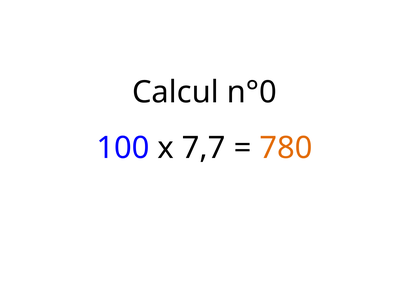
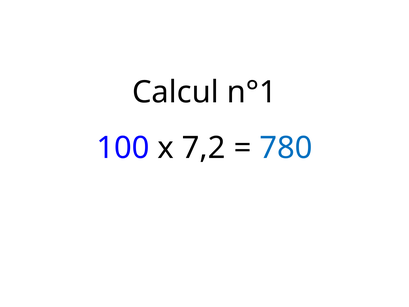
n°0: n°0 -> n°1 (252, 92)
7,7: 7,7 -> 7,2 (204, 148)
780 colour: orange -> blue (286, 148)
